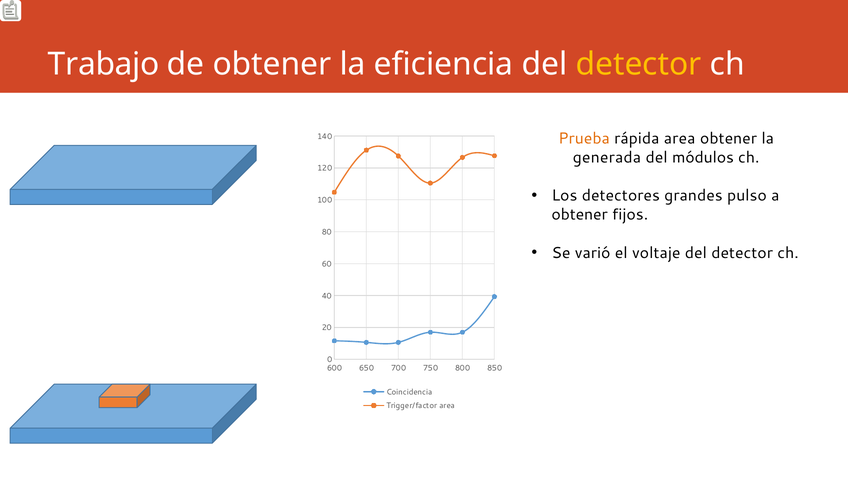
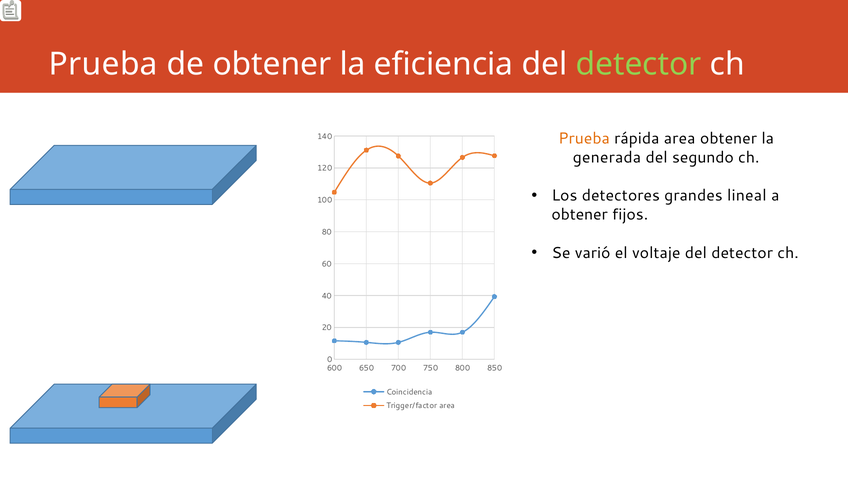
Trabajo: Trabajo -> Prueba (103, 64)
detector colour: yellow -> light green (639, 64)
módulos: módulos -> segundo (703, 157)
pulso: pulso -> lineal (747, 196)
